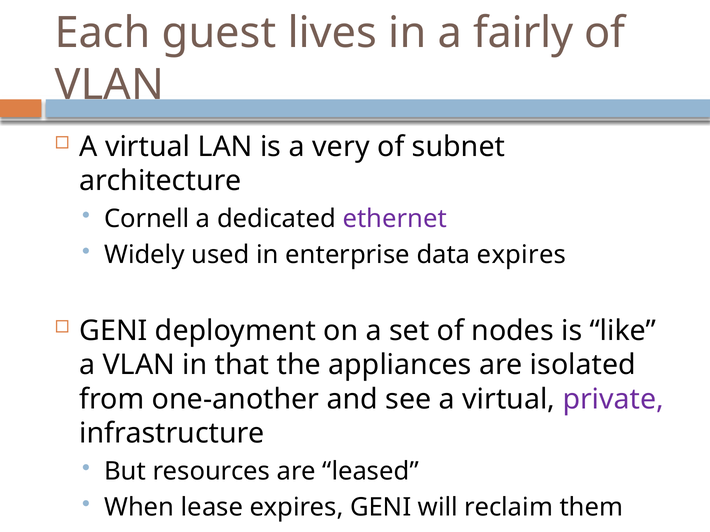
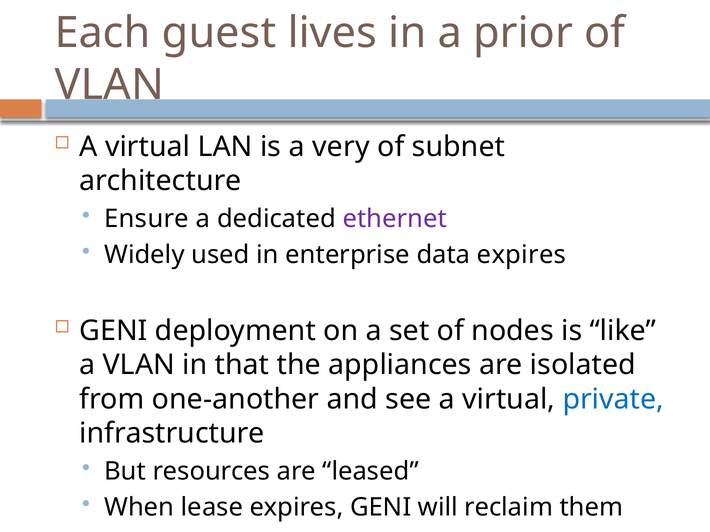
fairly: fairly -> prior (523, 33)
Cornell: Cornell -> Ensure (147, 219)
private colour: purple -> blue (613, 400)
